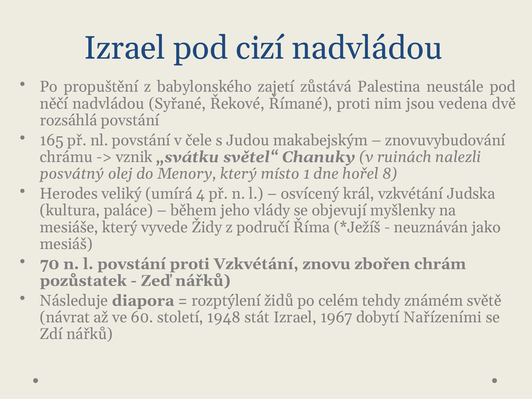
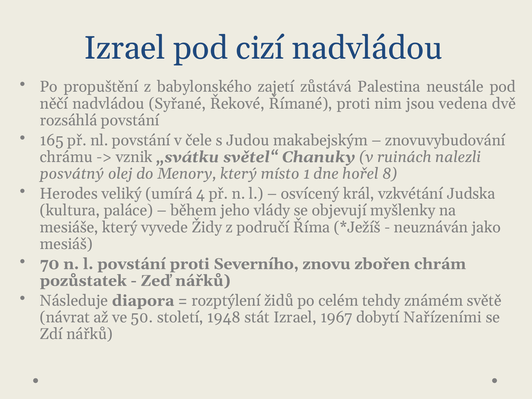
proti Vzkvétání: Vzkvétání -> Severního (256, 264)
60: 60 -> 50 (142, 317)
